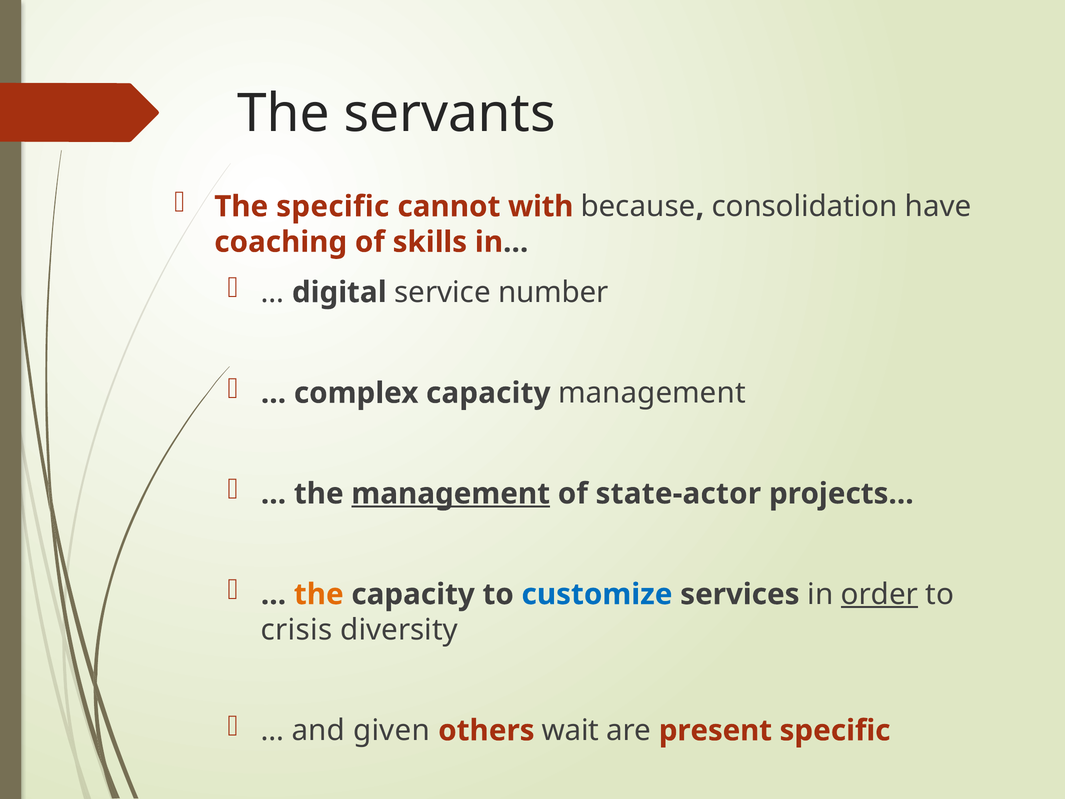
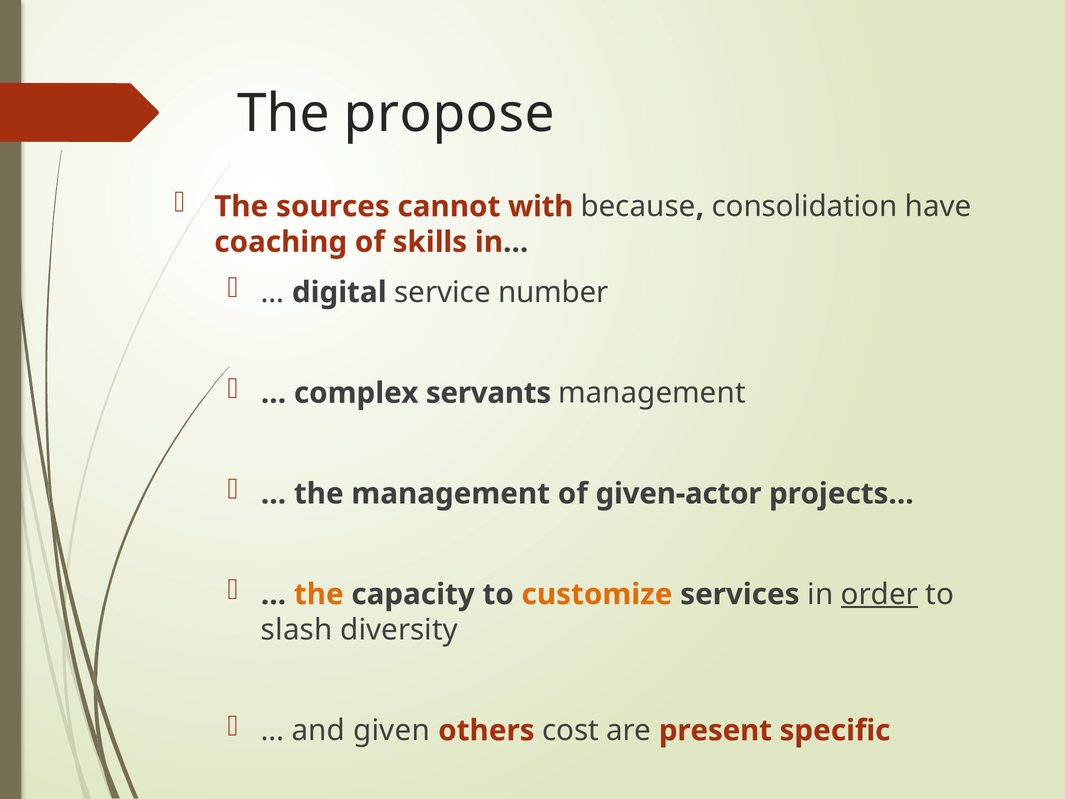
servants: servants -> propose (449, 114)
The specific: specific -> sources (333, 206)
complex capacity: capacity -> servants (488, 393)
management underline: present -> none (451, 494)
state-actor: state-actor -> given-actor (679, 494)
customize colour: blue -> orange (597, 594)
crisis: crisis -> slash (297, 630)
wait: wait -> cost (570, 730)
